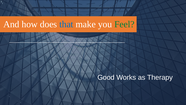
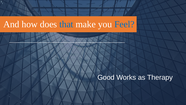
Feel colour: green -> blue (124, 24)
